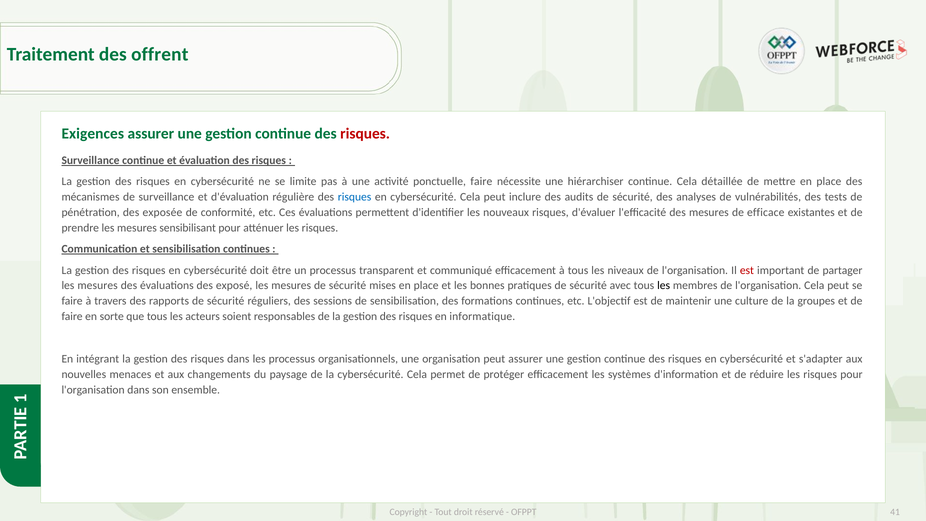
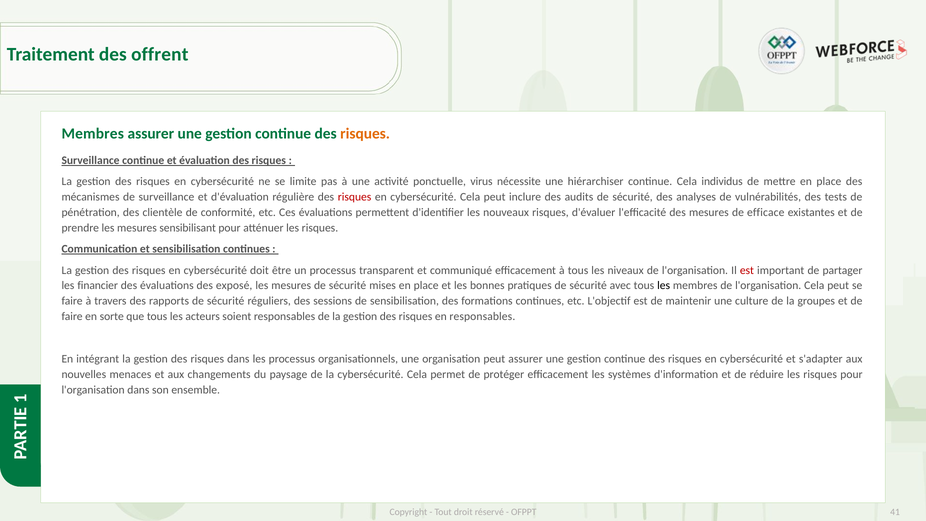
Exigences: Exigences -> Membres (93, 133)
risques colour: red -> orange (365, 133)
ponctuelle faire: faire -> virus (482, 181)
détaillée: détaillée -> individus (722, 181)
risques colour: blue -> red (355, 197)
exposée: exposée -> clientèle (162, 212)
mesures: mesures -> financier (98, 286)
en informatique: informatique -> responsables (482, 316)
